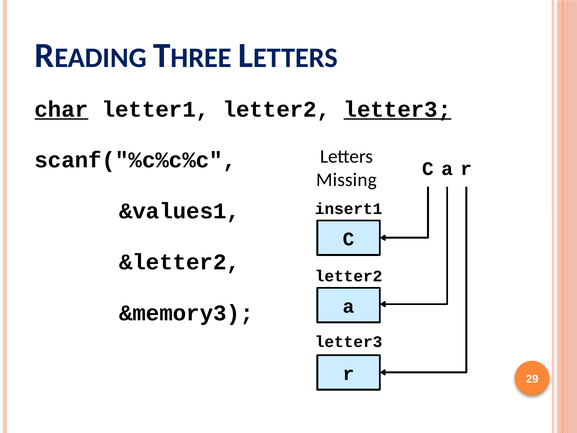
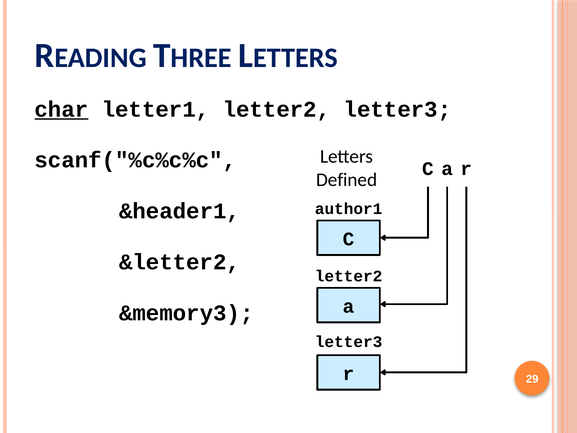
letter3 underline: present -> none (397, 109)
Missing: Missing -> Defined (347, 180)
&values1: &values1 -> &header1 (180, 211)
insert1: insert1 -> author1 (349, 209)
